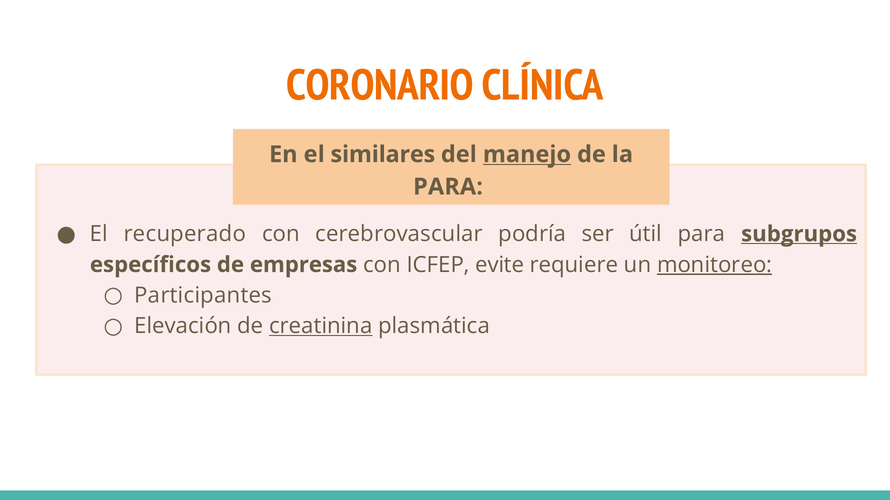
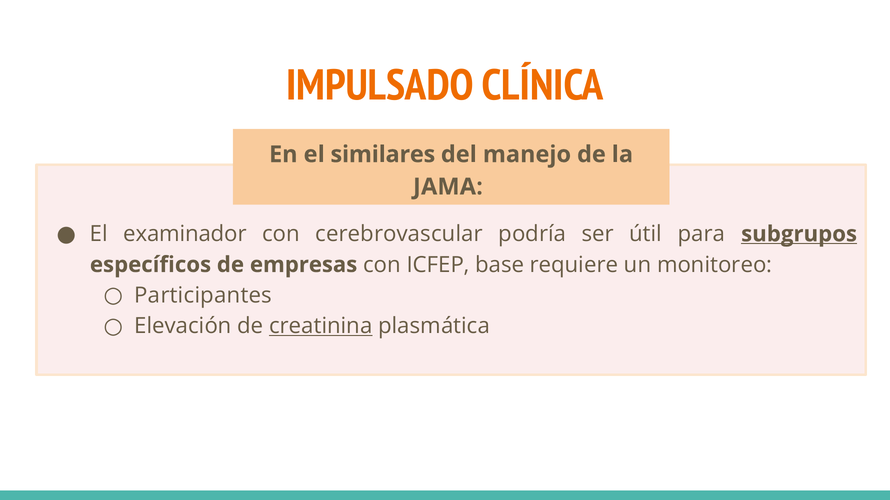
CORONARIO: CORONARIO -> IMPULSADO (380, 86)
manejo underline: present -> none (527, 155)
PARA: PARA -> JAMA (448, 187)
recuperado: recuperado -> examinador (185, 234)
evite: evite -> base (500, 265)
monitoreo underline: present -> none (715, 265)
